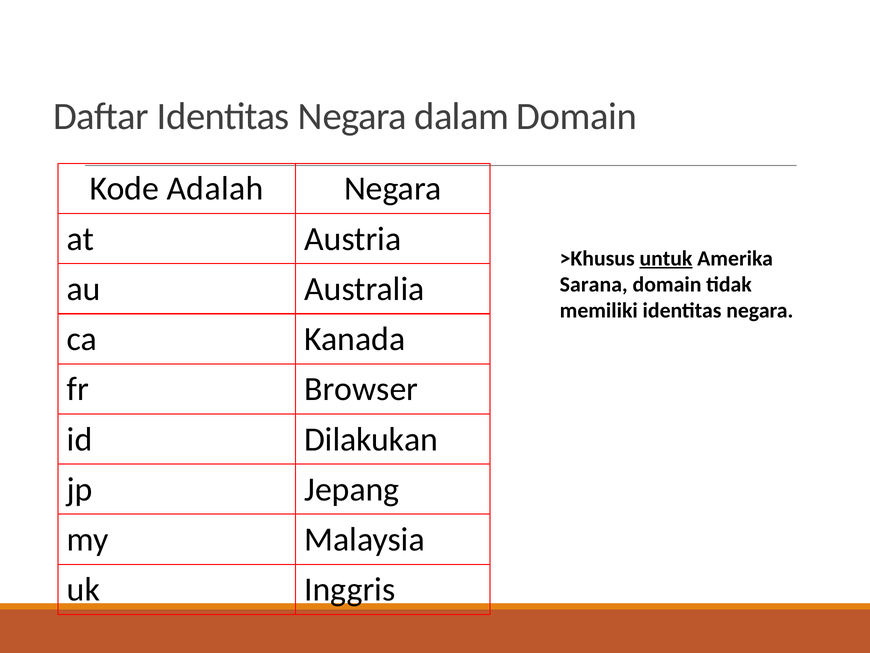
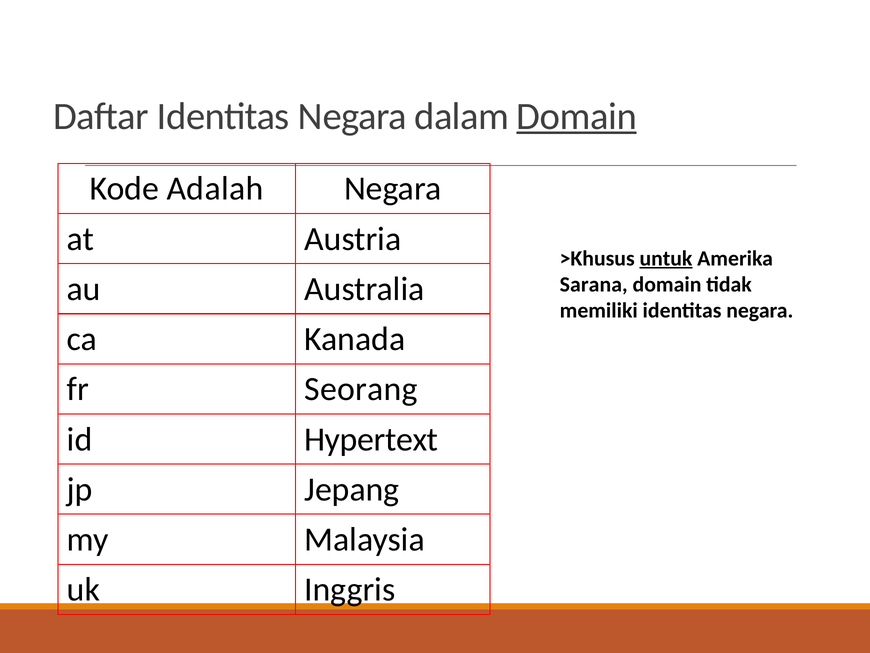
Domain underline: none -> present (577, 116)
Browser: Browser -> Seorang (361, 389)
Dilakukan: Dilakukan -> Hypertext (371, 439)
